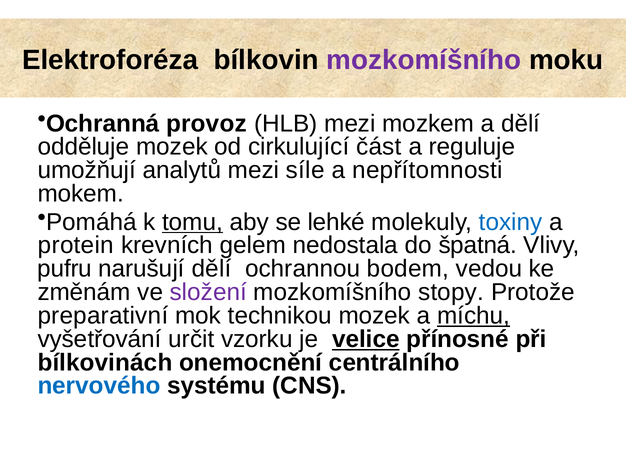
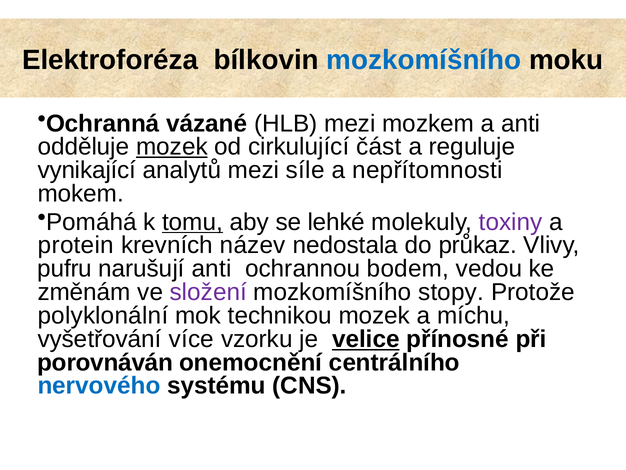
mozkomíšního colour: purple -> blue (424, 60)
provoz: provoz -> vázané (207, 123)
a dělí: dělí -> anti (521, 123)
mozek underline: none -> present (172, 147)
umožňují: umožňují -> vynikající (87, 170)
toxiny colour: blue -> purple (511, 222)
gelem: gelem -> název (253, 245)
špatná: špatná -> průkaz (478, 245)
narušují dělí: dělí -> anti (211, 269)
preparativní: preparativní -> polyklonální (103, 315)
míchu underline: present -> none (474, 315)
určit: určit -> více (191, 339)
bílkovinách: bílkovinách -> porovnáván (105, 362)
